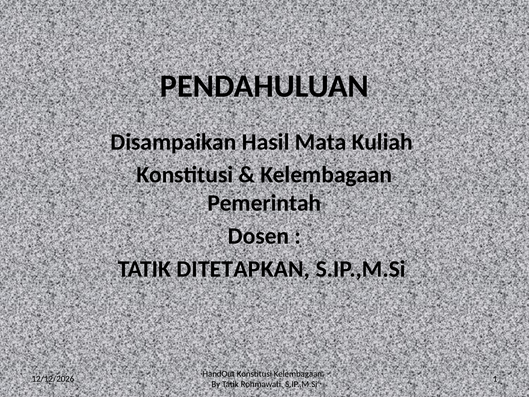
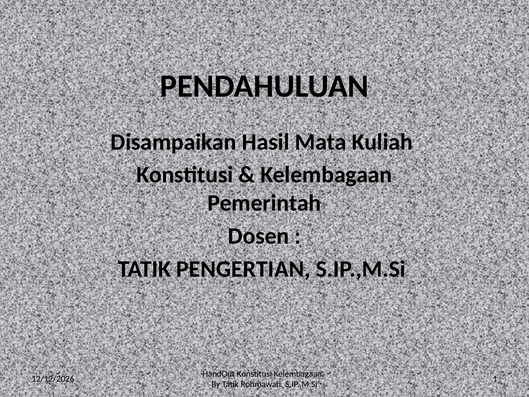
DITETAPKAN: DITETAPKAN -> PENGERTIAN (243, 269)
